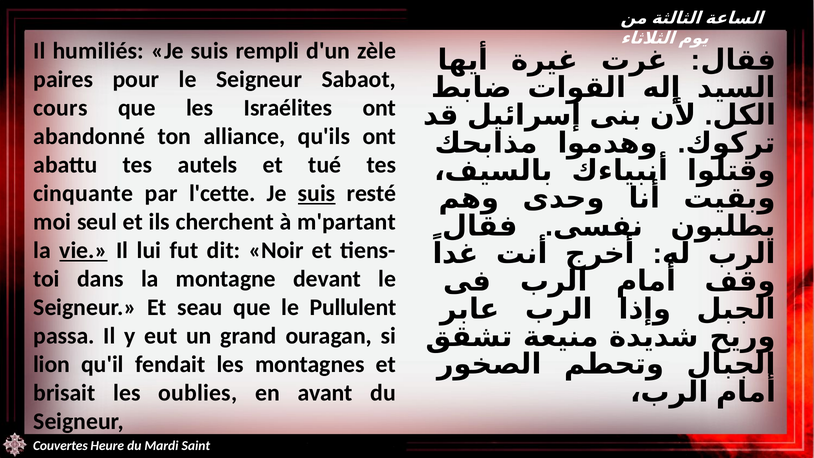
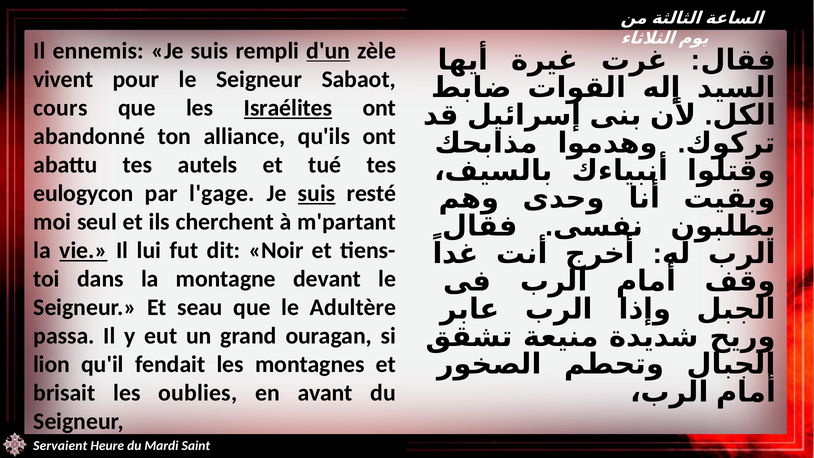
humiliés: humiliés -> ennemis (98, 51)
d'un underline: none -> present (328, 51)
paires: paires -> vivent (63, 79)
Israélites underline: none -> present (288, 108)
cinquante: cinquante -> eulogycon (83, 193)
l'cette: l'cette -> l'gage (222, 193)
Pullulent: Pullulent -> Adultère (353, 307)
Couvertes: Couvertes -> Servaient (60, 445)
